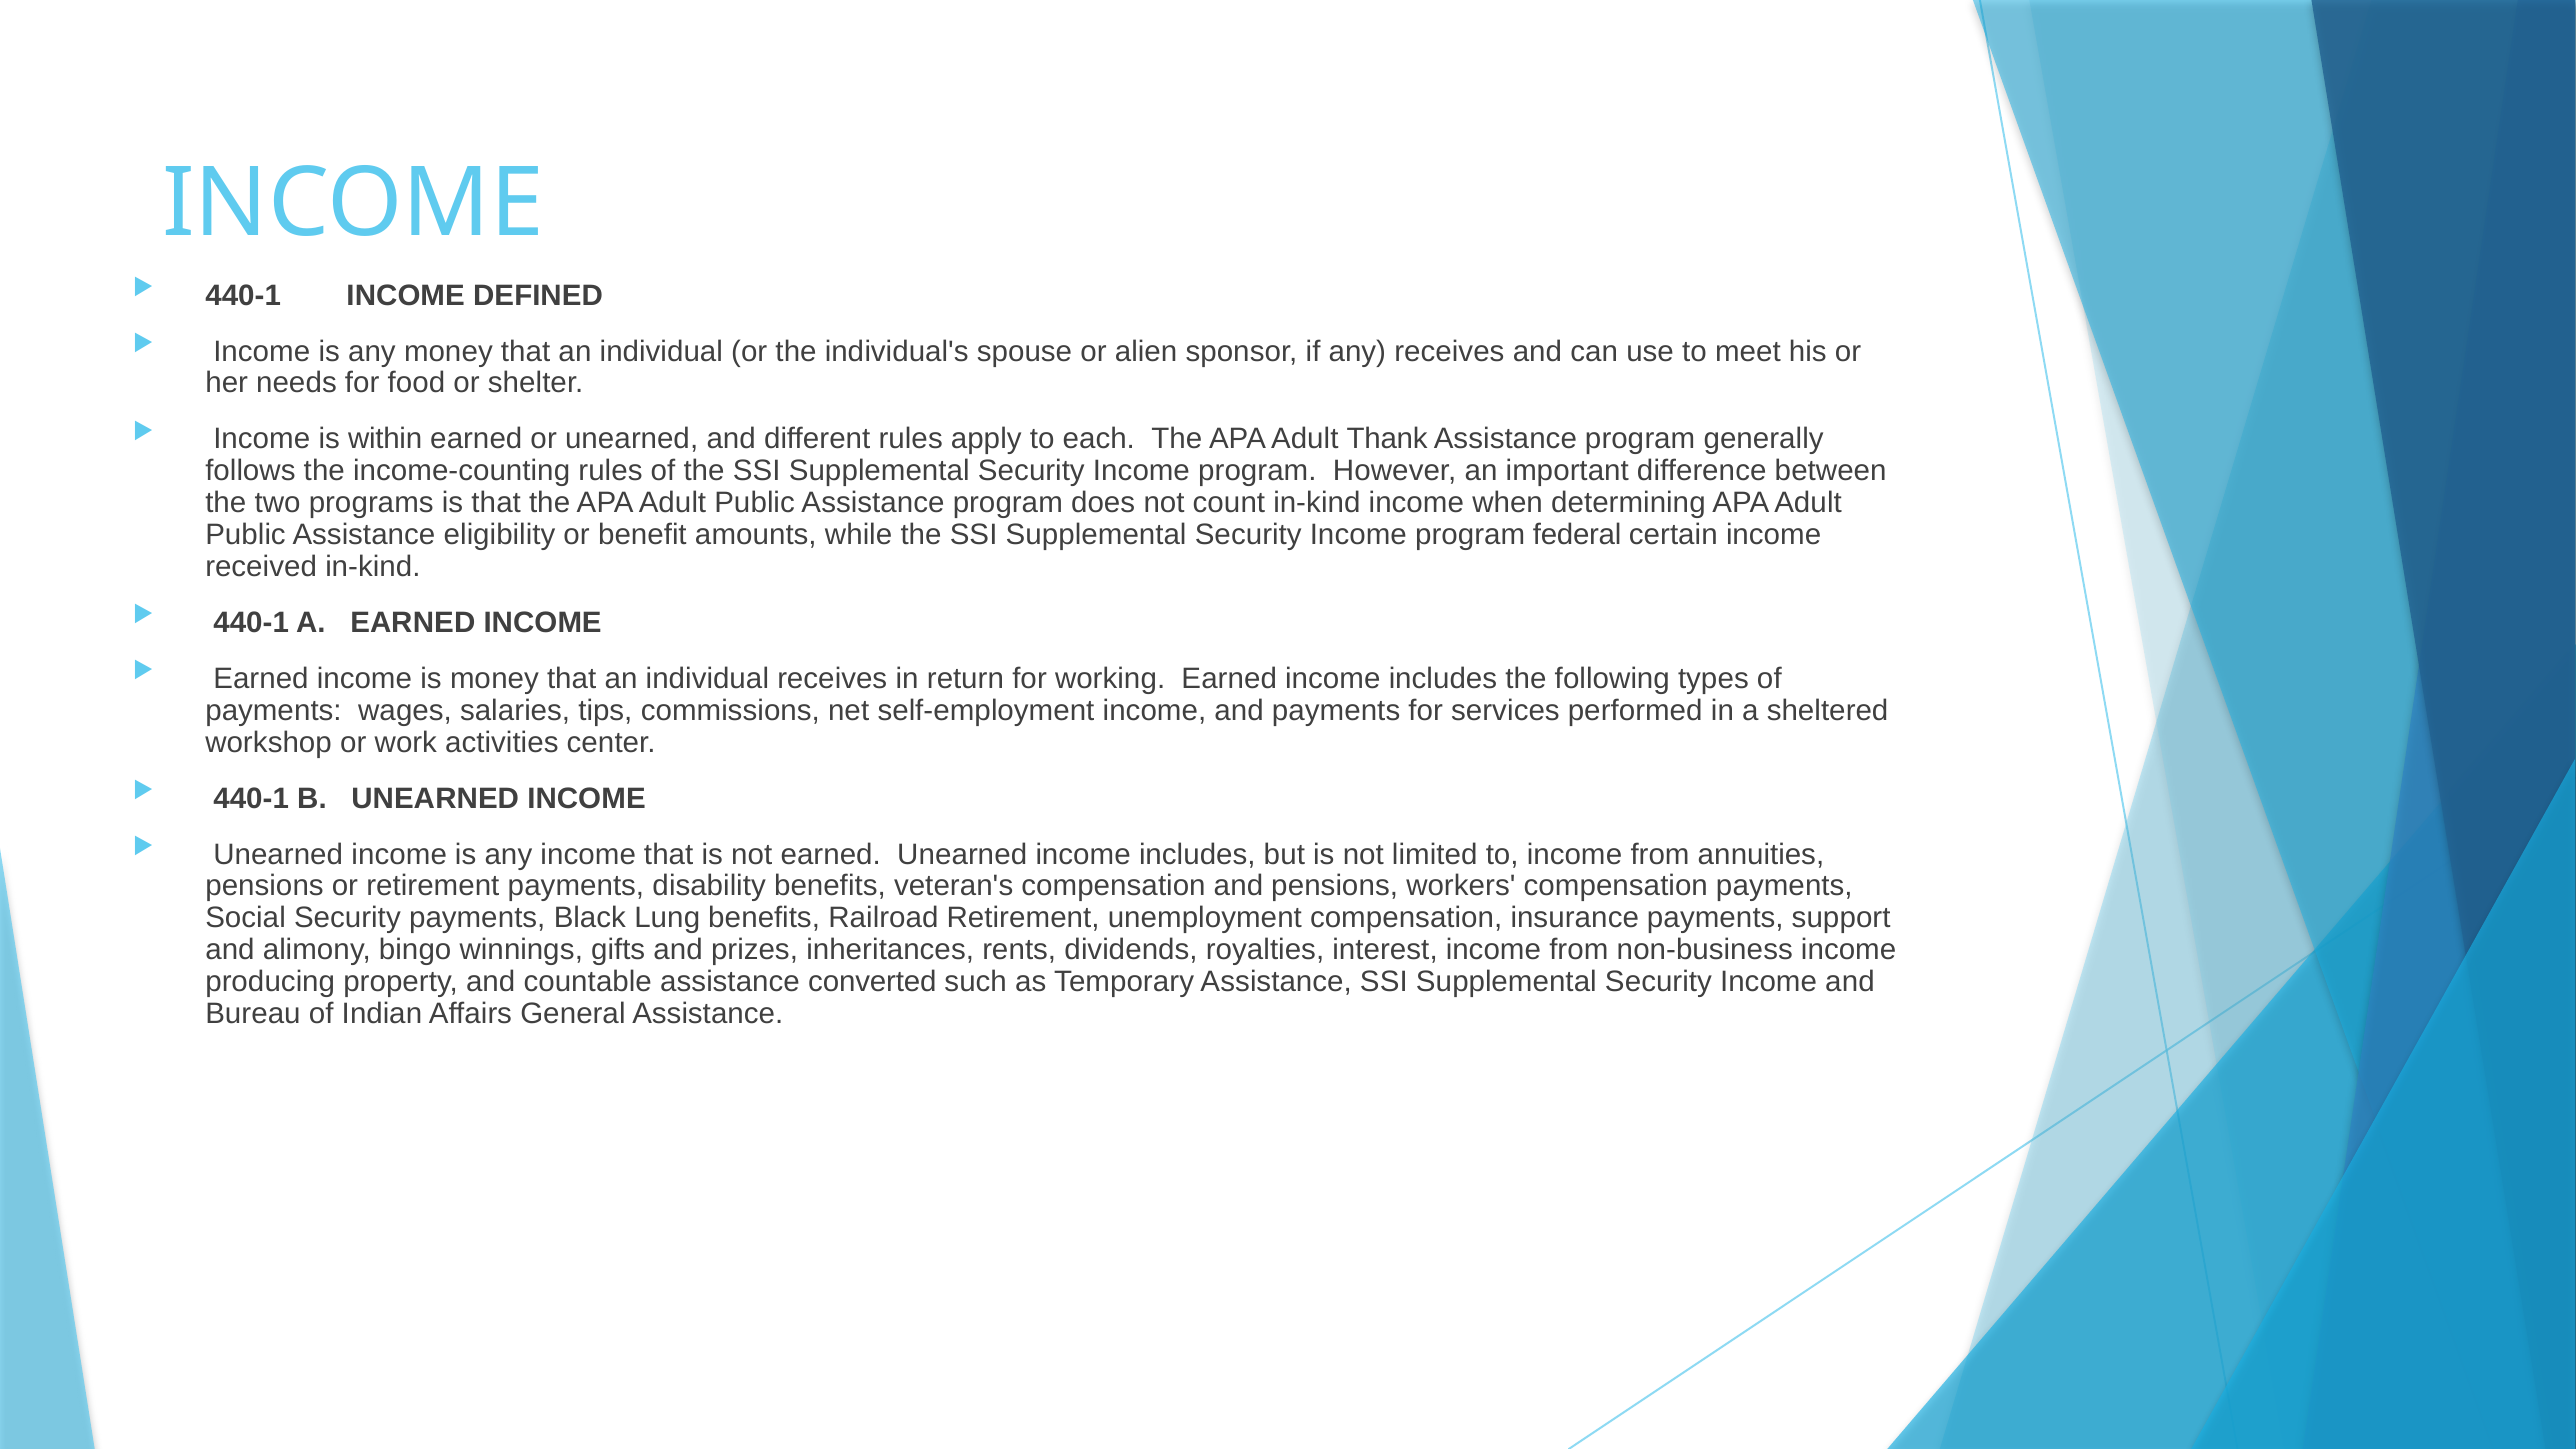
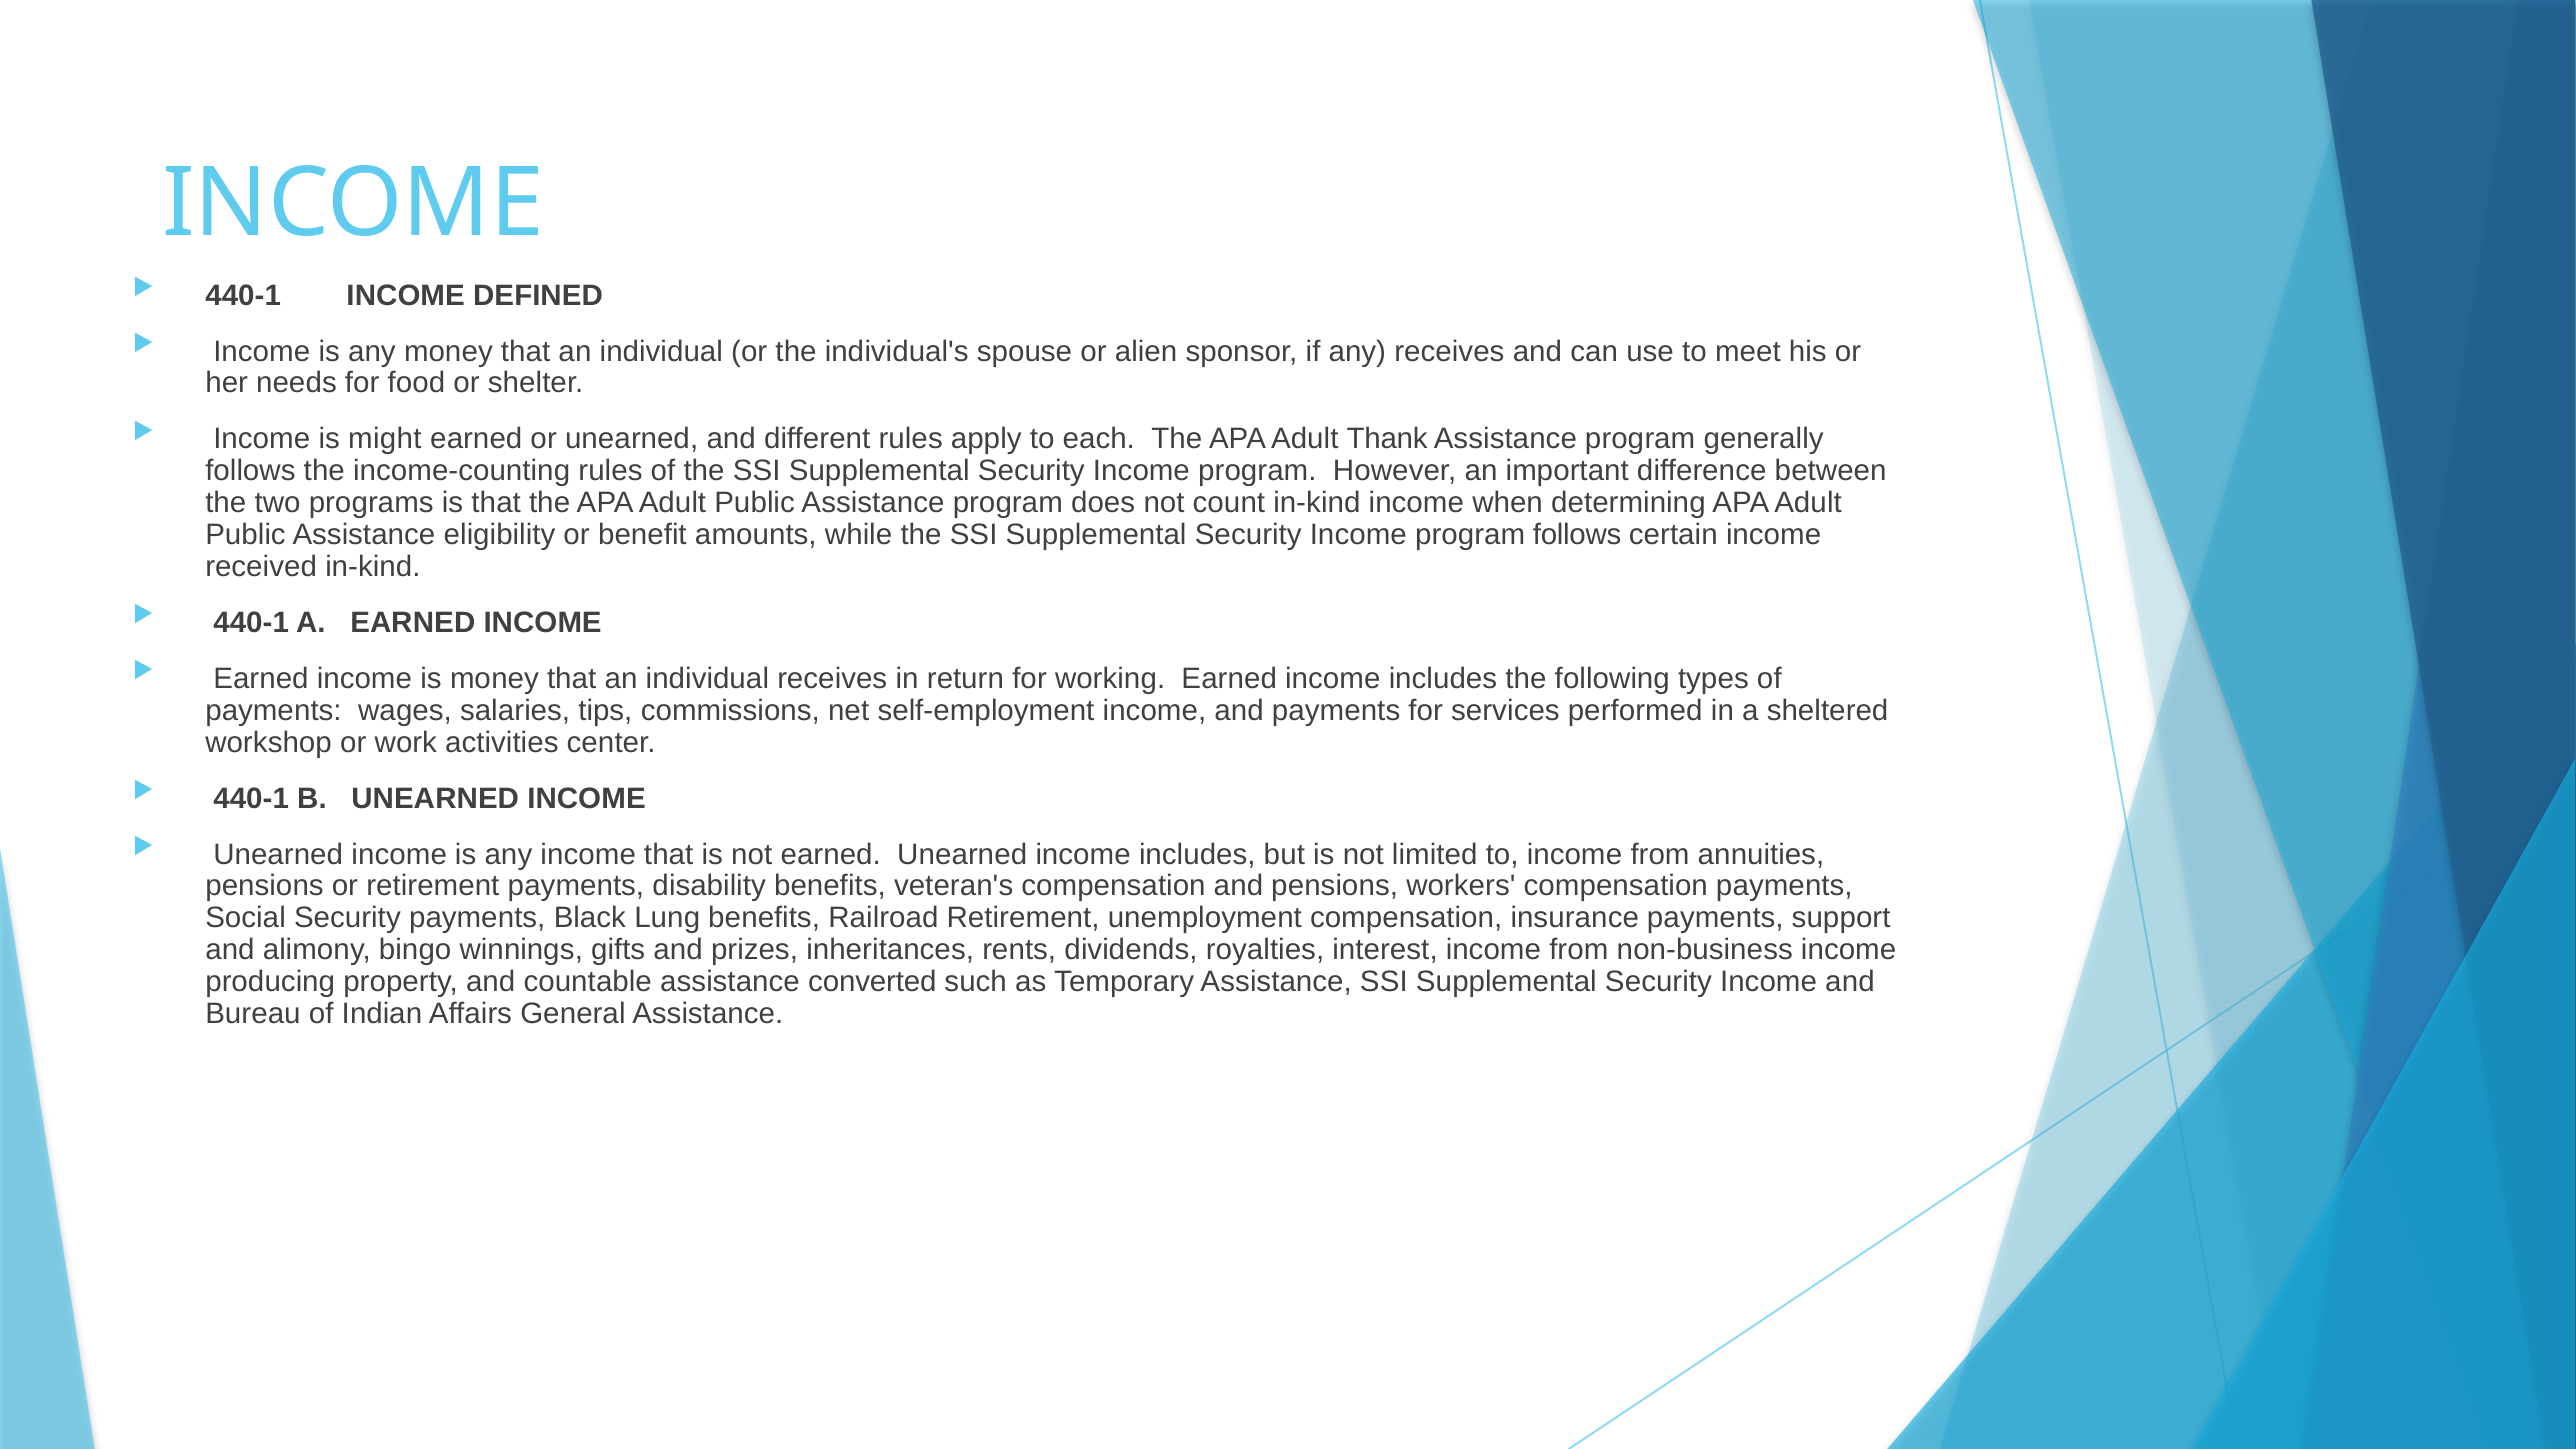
within: within -> might (385, 439)
program federal: federal -> follows (1577, 535)
